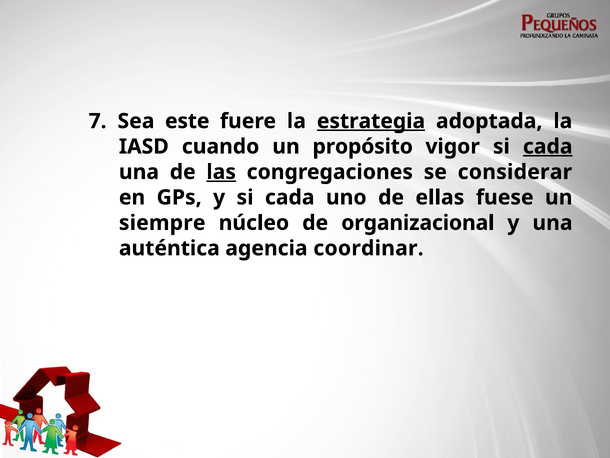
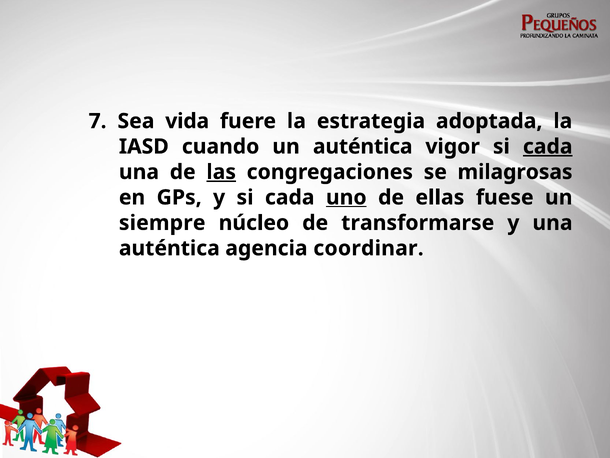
este: este -> vida (187, 121)
estrategia underline: present -> none (371, 121)
un propósito: propósito -> auténtica (363, 146)
considerar: considerar -> milagrosas (515, 172)
uno underline: none -> present (346, 197)
organizacional: organizacional -> transformarse (418, 223)
